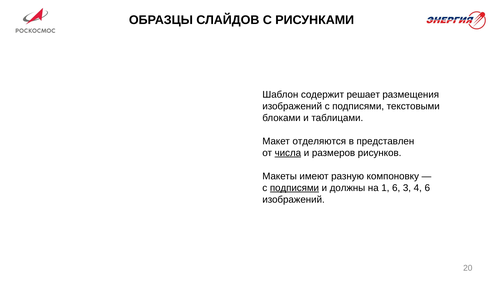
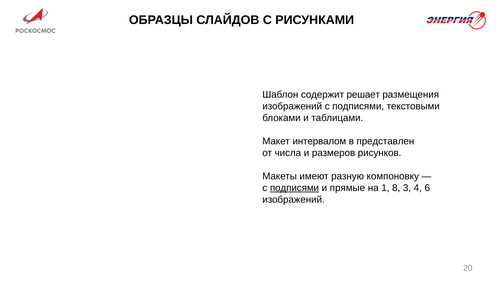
отделяются: отделяются -> интервалом (319, 141)
числа underline: present -> none (288, 153)
должны: должны -> прямые (347, 188)
1 6: 6 -> 8 (396, 188)
